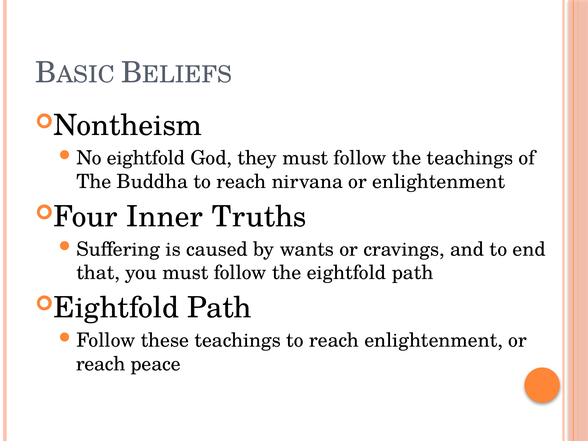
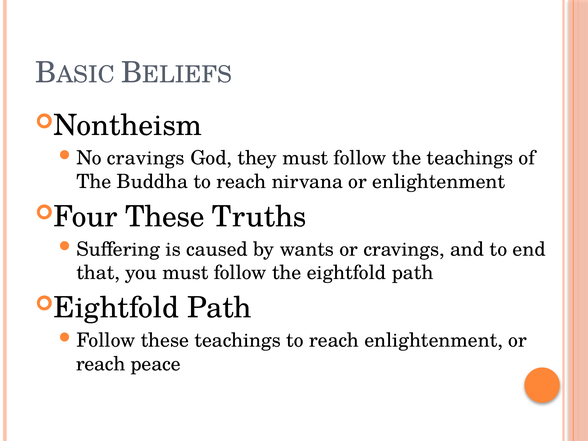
No eightfold: eightfold -> cravings (146, 158)
Inner: Inner -> These (165, 217)
